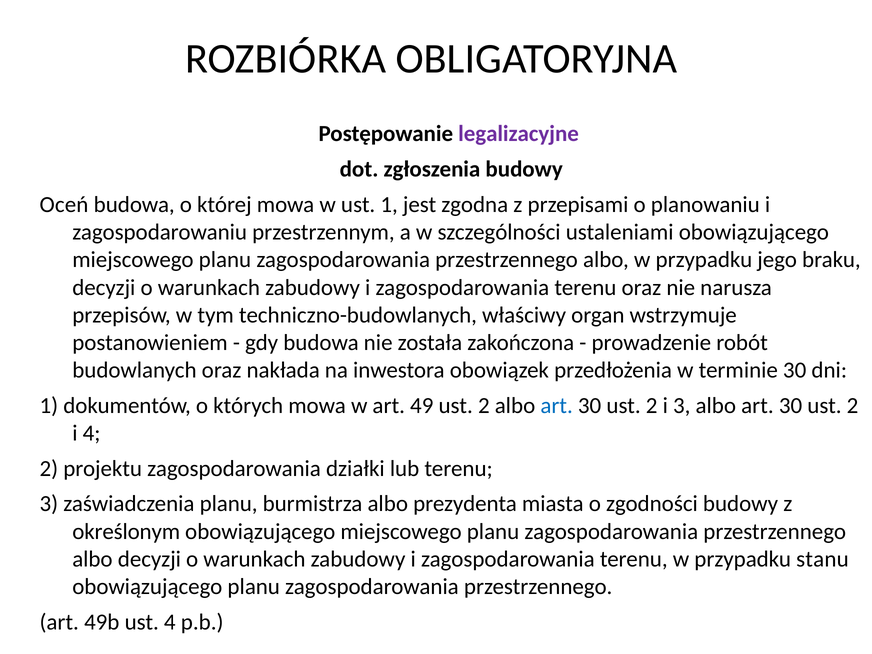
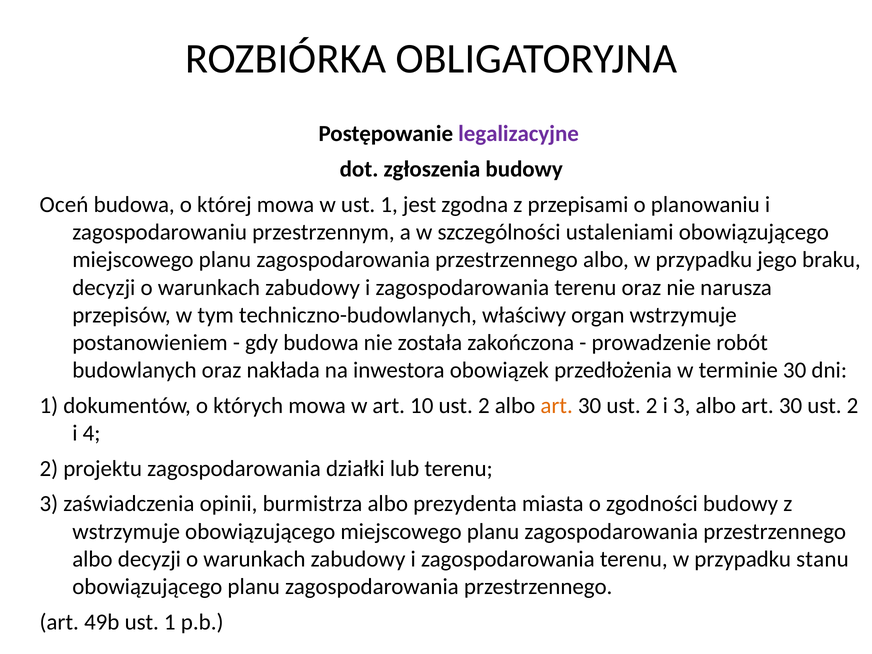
49: 49 -> 10 (422, 406)
art colour: blue -> orange (557, 406)
zaświadczenia planu: planu -> opinii (229, 504)
określonym: określonym -> wstrzymuje (126, 532)
49b ust 4: 4 -> 1 (170, 622)
